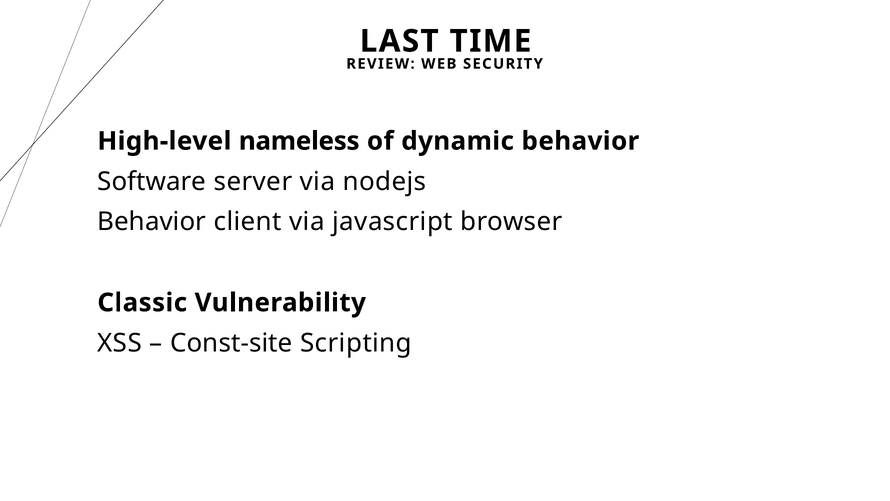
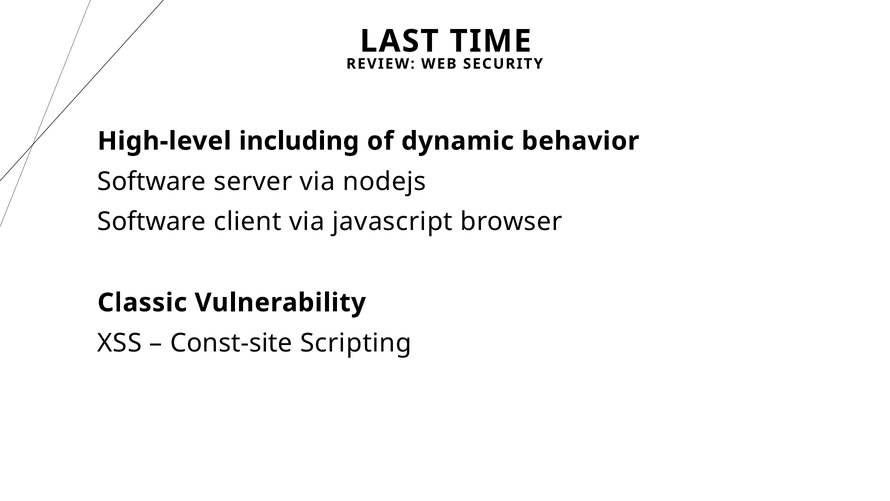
nameless: nameless -> including (299, 141)
Behavior: Behavior -> Software (152, 222)
